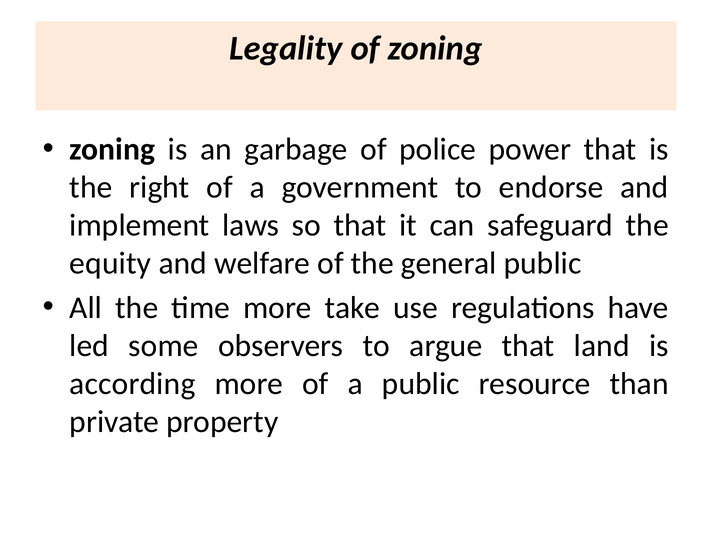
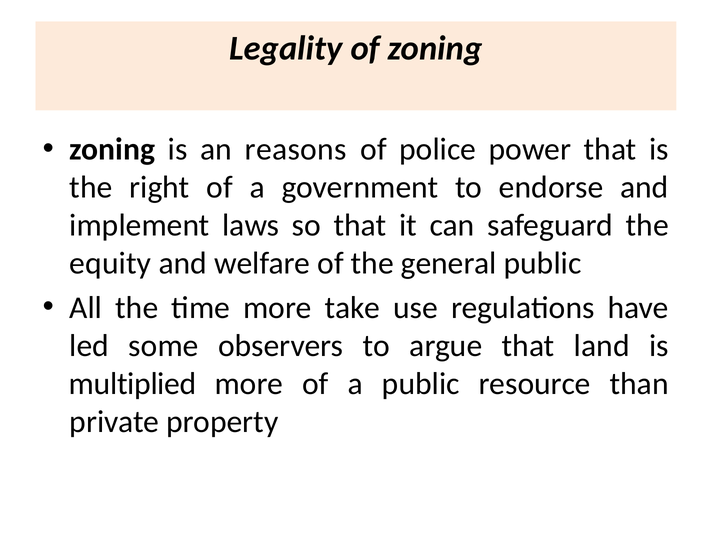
garbage: garbage -> reasons (296, 149)
according: according -> multiplied (133, 384)
